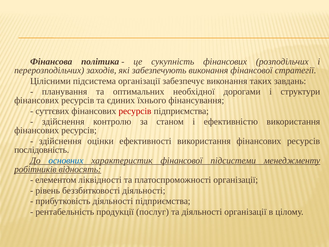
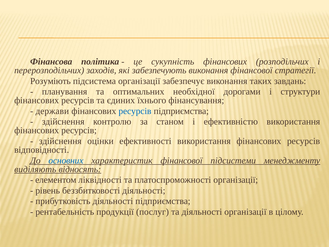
Цілісними: Цілісними -> Розуміють (50, 81)
суттєвих: суттєвих -> держави (52, 111)
ресурсів colour: red -> blue (135, 111)
послідовність: послідовність -> відповідності (42, 150)
робітників: робітників -> виділяють (35, 169)
